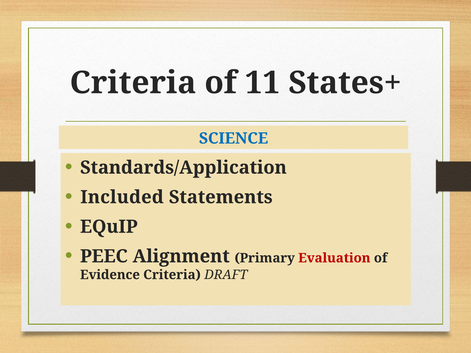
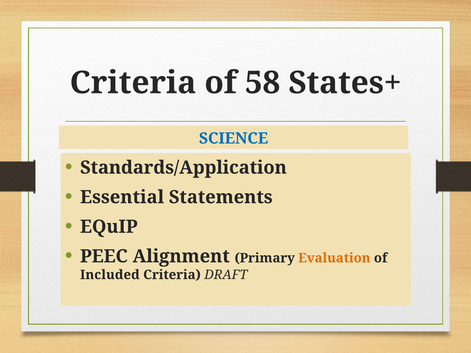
11: 11 -> 58 (262, 83)
Included: Included -> Essential (122, 197)
Evaluation colour: red -> orange (334, 258)
Evidence: Evidence -> Included (110, 275)
